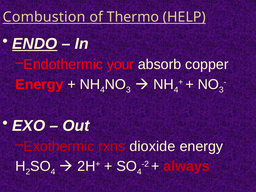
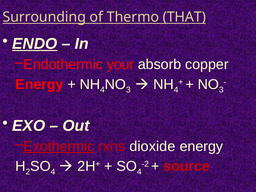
Combustion: Combustion -> Surrounding (44, 17)
HELP: HELP -> THAT (184, 17)
Exothermic underline: none -> present (59, 146)
always: always -> source (187, 166)
